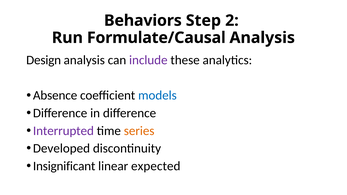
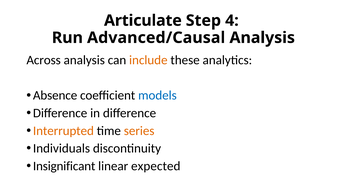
Behaviors: Behaviors -> Articulate (143, 21)
2: 2 -> 4 (232, 21)
Formulate/Causal: Formulate/Causal -> Advanced/Causal (156, 38)
Design: Design -> Across (44, 60)
include colour: purple -> orange (148, 60)
Interrupted colour: purple -> orange (63, 131)
Developed: Developed -> Individuals (61, 149)
